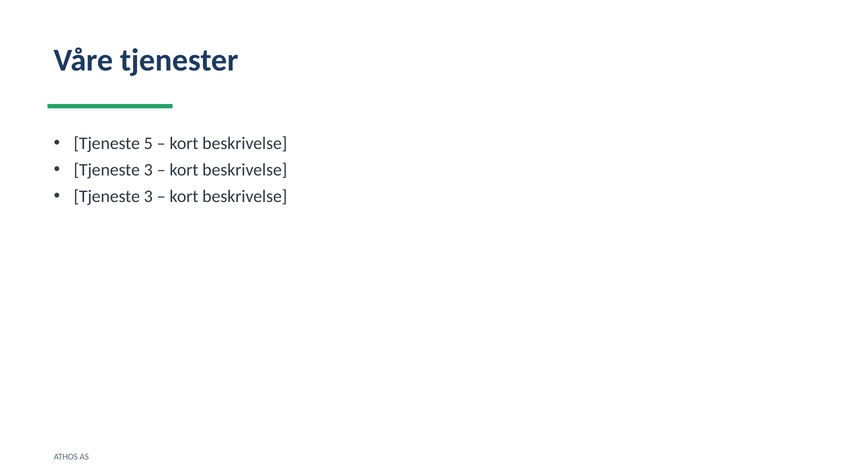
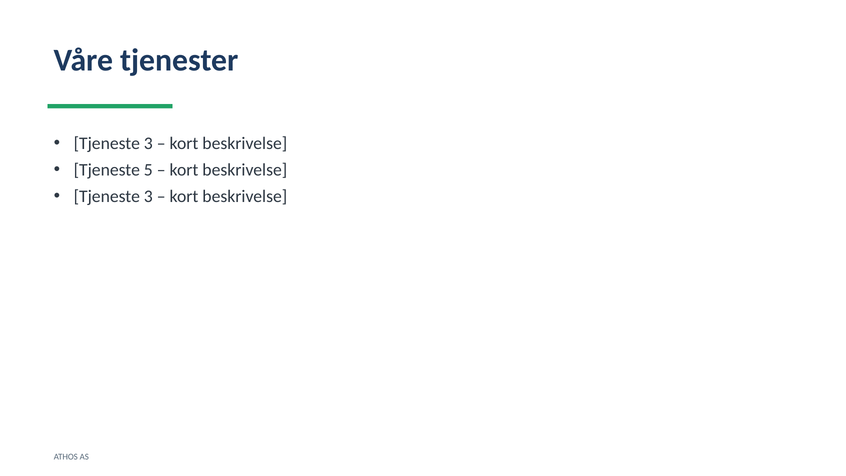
5: 5 -> 3 (148, 143)
3: 3 -> 5 (148, 170)
